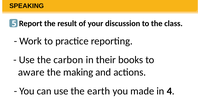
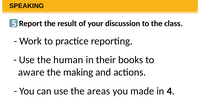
carbon: carbon -> human (68, 59)
earth: earth -> areas (99, 91)
